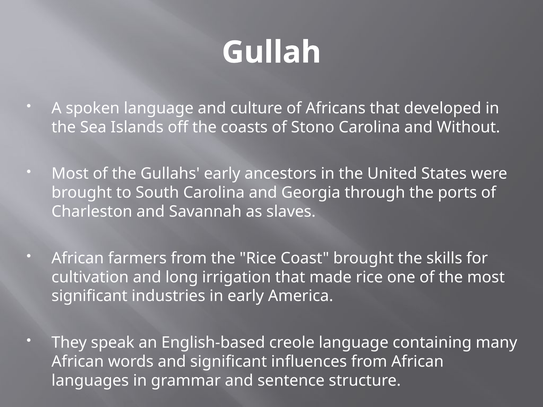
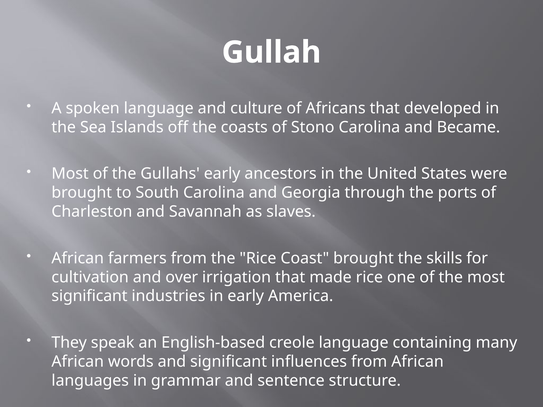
Without: Without -> Became (468, 127)
long: long -> over (182, 277)
